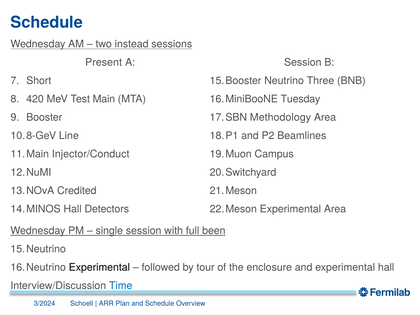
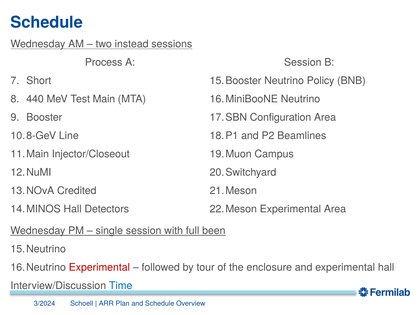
Present: Present -> Process (104, 62)
Three: Three -> Policy (321, 81)
420: 420 -> 440 (35, 99)
Tuesday: Tuesday -> Neutrino (300, 99)
Methodology: Methodology -> Configuration (281, 117)
Injector/Conduct: Injector/Conduct -> Injector/Closeout (91, 154)
Experimental colour: black -> red (99, 267)
